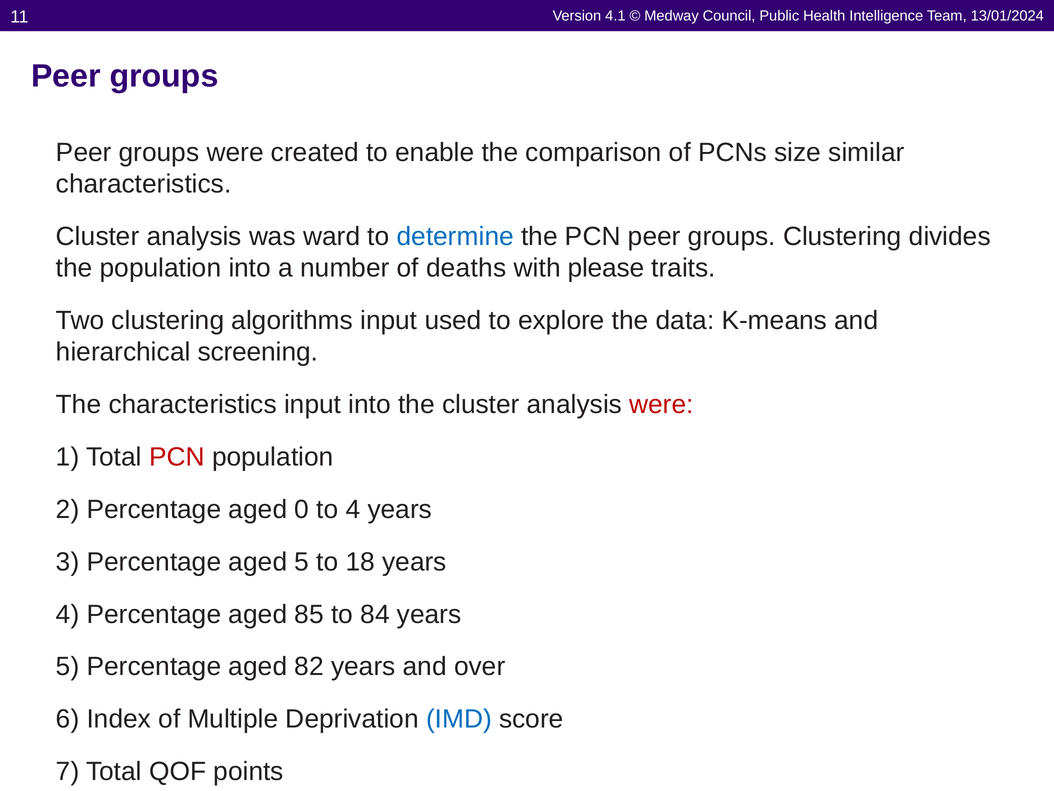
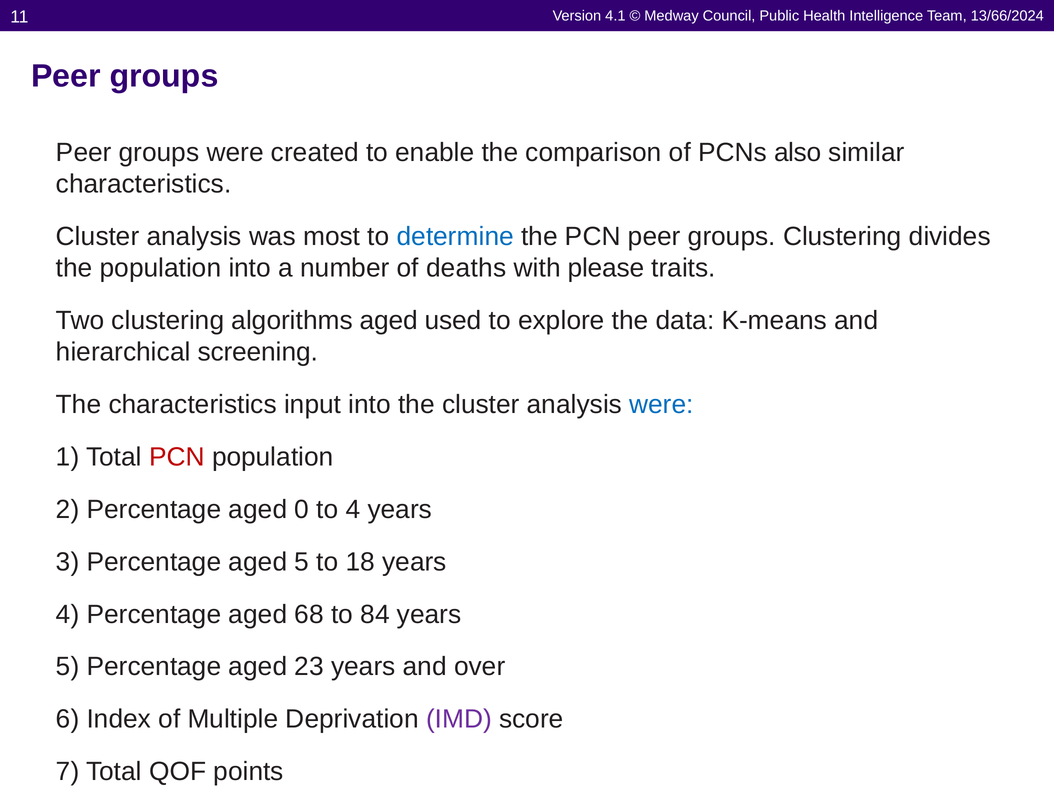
13/01/2024: 13/01/2024 -> 13/66/2024 (1007, 16)
size: size -> also (798, 152)
ward: ward -> most (332, 236)
algorithms input: input -> aged (389, 320)
were colour: red -> blue (661, 404)
85: 85 -> 68 (309, 614)
82: 82 -> 23 (309, 666)
IMD colour: blue -> purple (459, 719)
